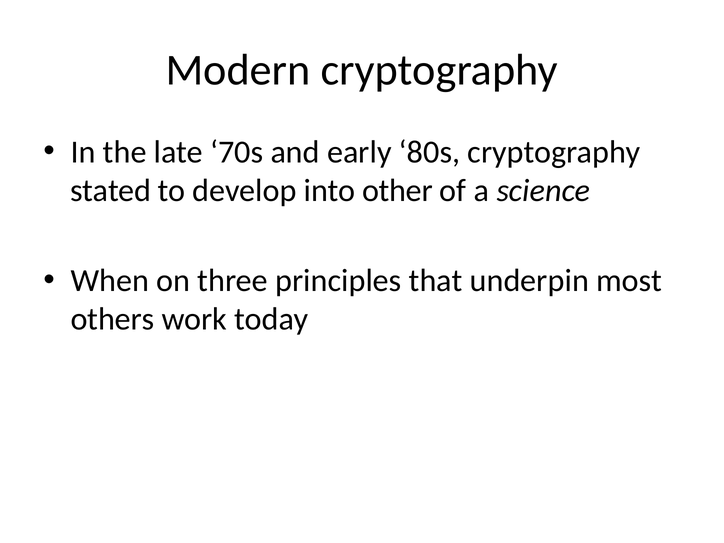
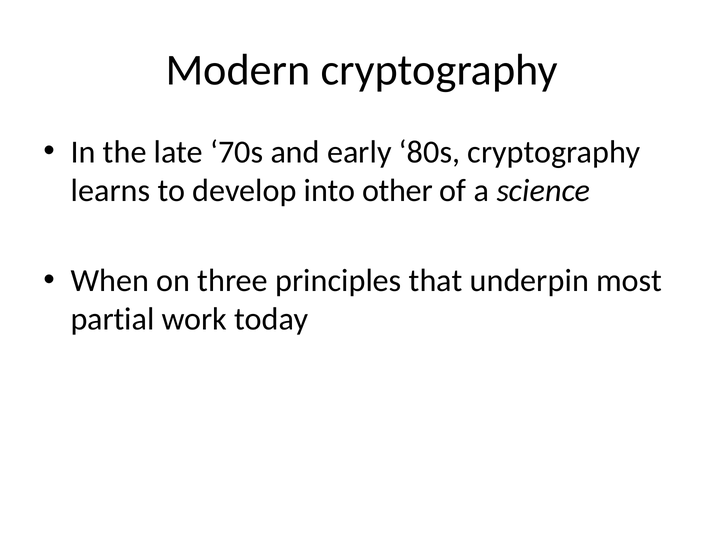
stated: stated -> learns (110, 191)
others: others -> partial (113, 319)
